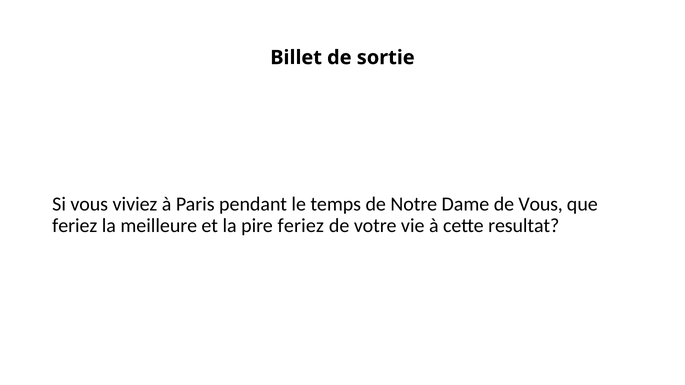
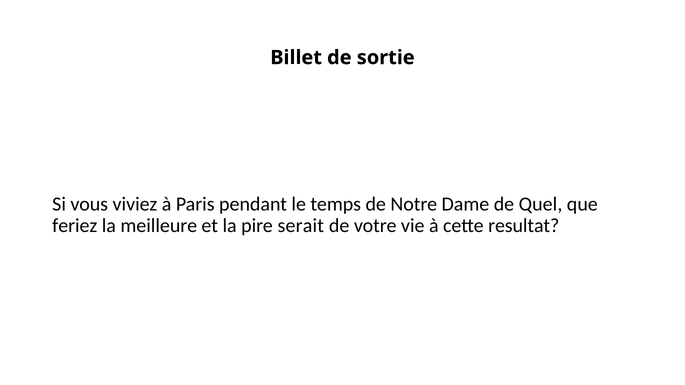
de Vous: Vous -> Quel (541, 204)
pire feriez: feriez -> serait (301, 226)
